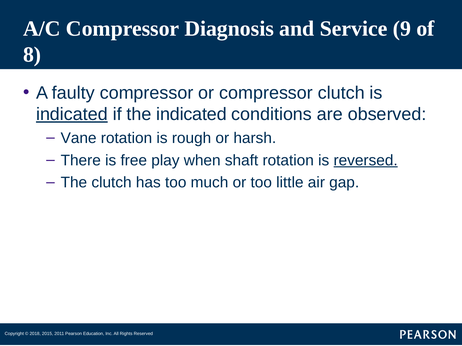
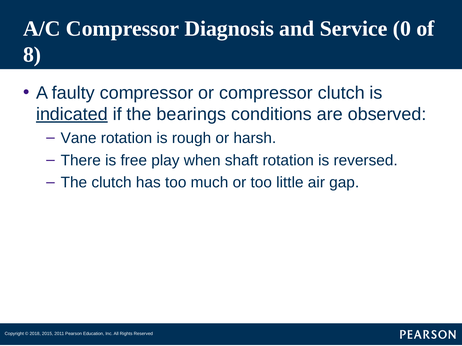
9: 9 -> 0 (402, 29)
the indicated: indicated -> bearings (191, 114)
reversed underline: present -> none (366, 161)
